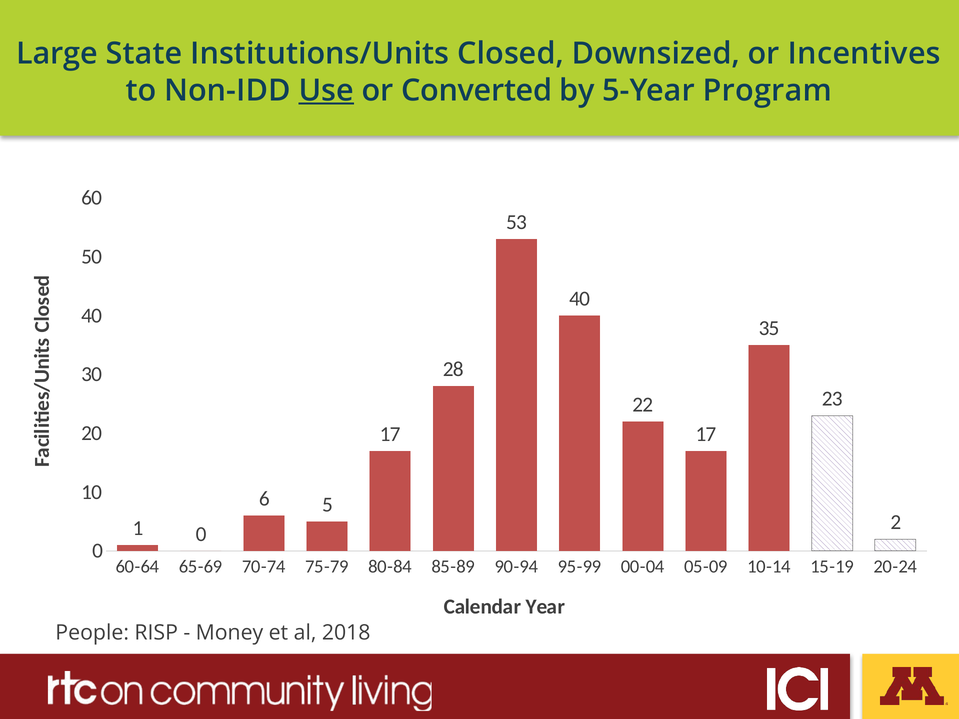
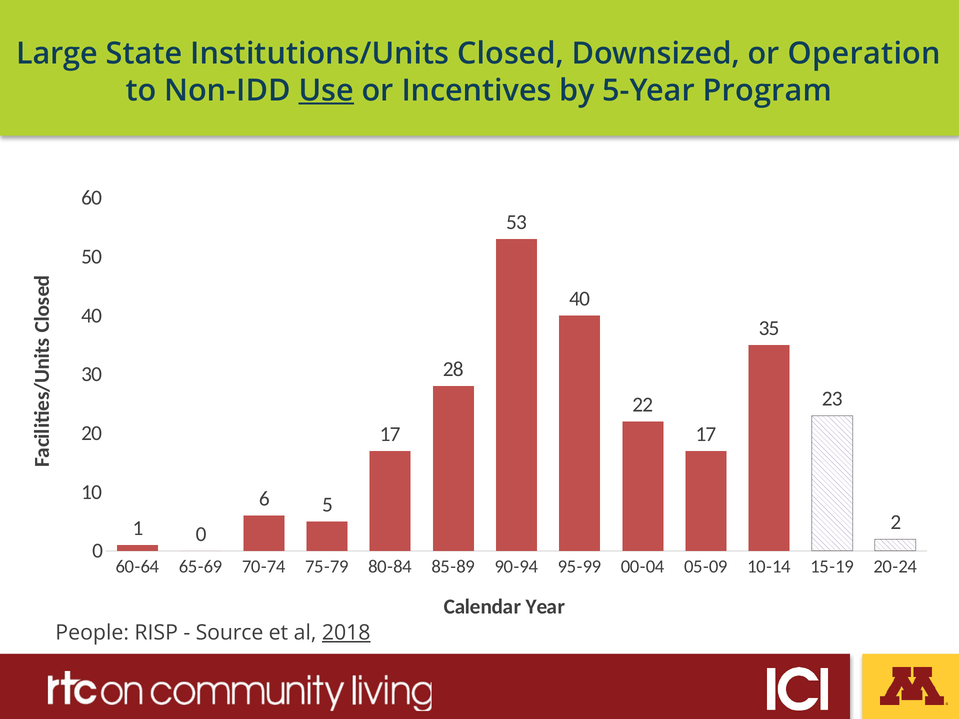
Incentives: Incentives -> Operation (864, 54)
Converted: Converted -> Incentives (477, 90)
Money: Money -> Source (230, 633)
2018 underline: none -> present (346, 633)
